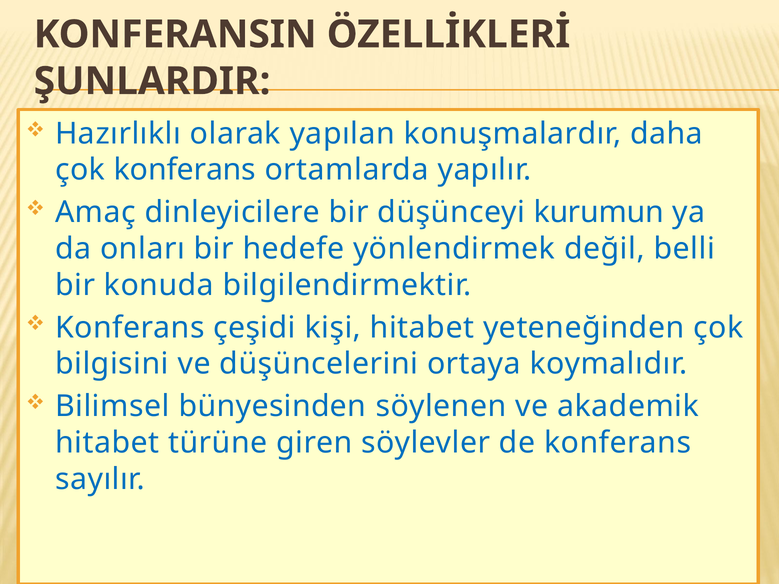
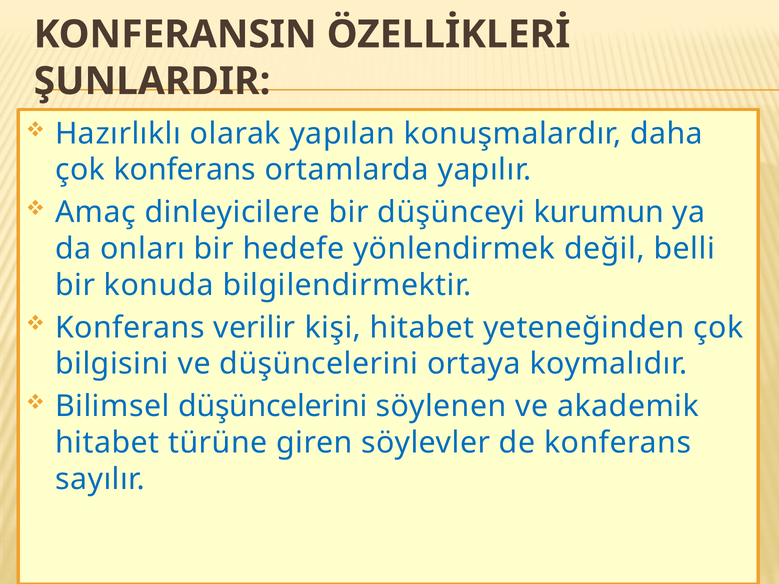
çeşidi: çeşidi -> verilir (254, 328)
Bilimsel bünyesinden: bünyesinden -> düşüncelerini (273, 407)
